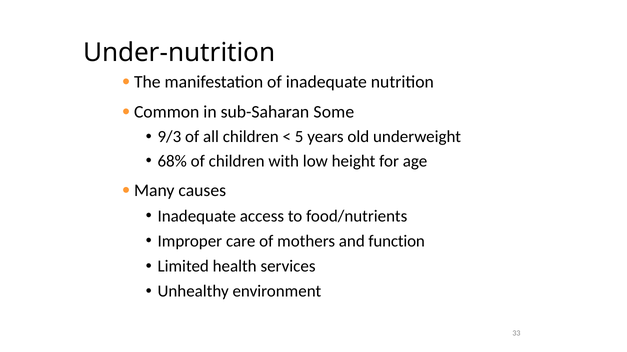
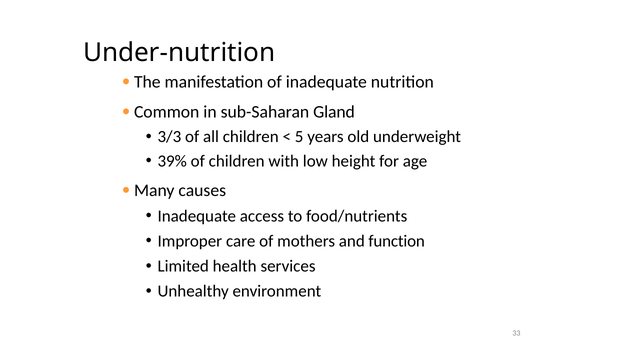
Some: Some -> Gland (334, 112)
9/3: 9/3 -> 3/3 (169, 137)
68%: 68% -> 39% (172, 161)
